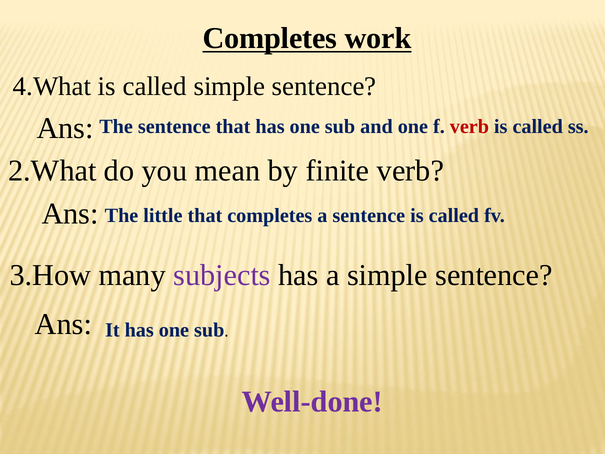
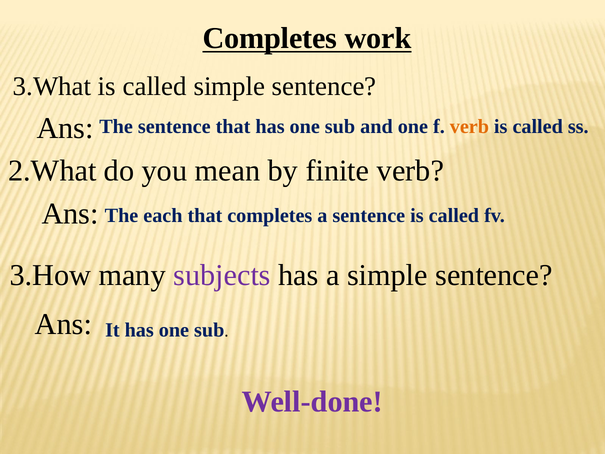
4.What: 4.What -> 3.What (52, 87)
verb colour: red -> orange (469, 127)
little: little -> each (163, 216)
